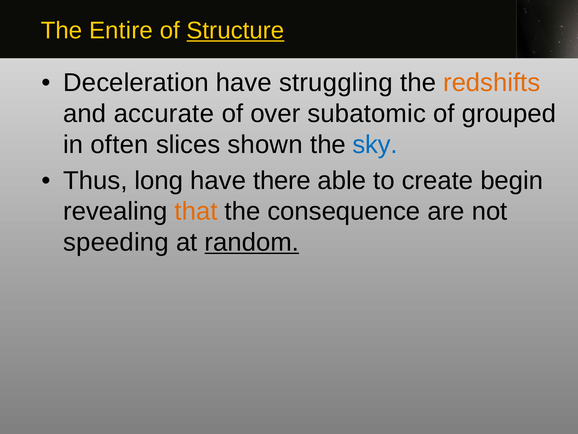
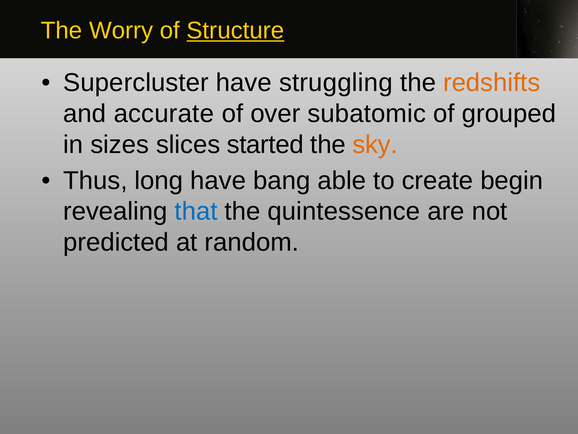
Entire: Entire -> Worry (121, 31)
Deceleration: Deceleration -> Supercluster (136, 83)
often: often -> sizes (120, 144)
shown: shown -> started (265, 144)
sky colour: blue -> orange (375, 144)
there: there -> bang (282, 180)
that colour: orange -> blue (196, 211)
consequence: consequence -> quintessence (344, 211)
speeding: speeding -> predicted (116, 242)
random underline: present -> none (252, 242)
